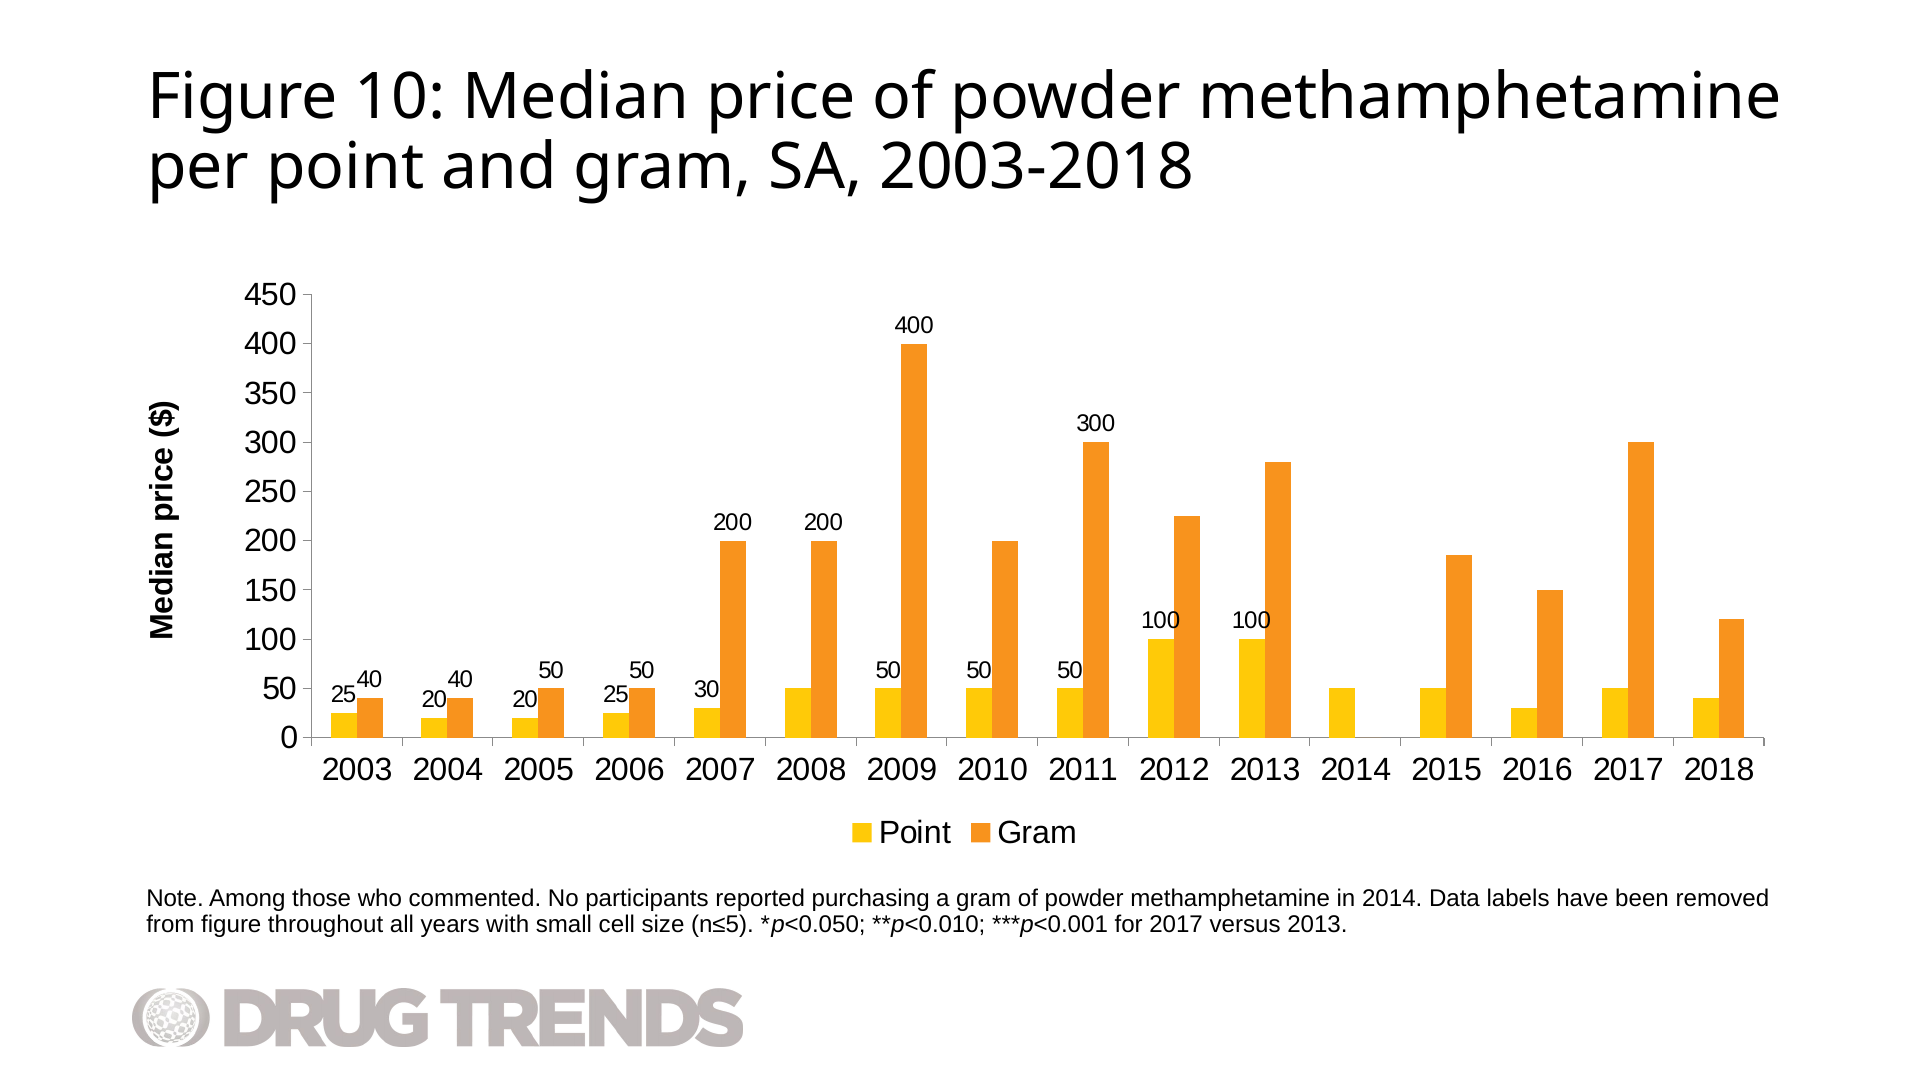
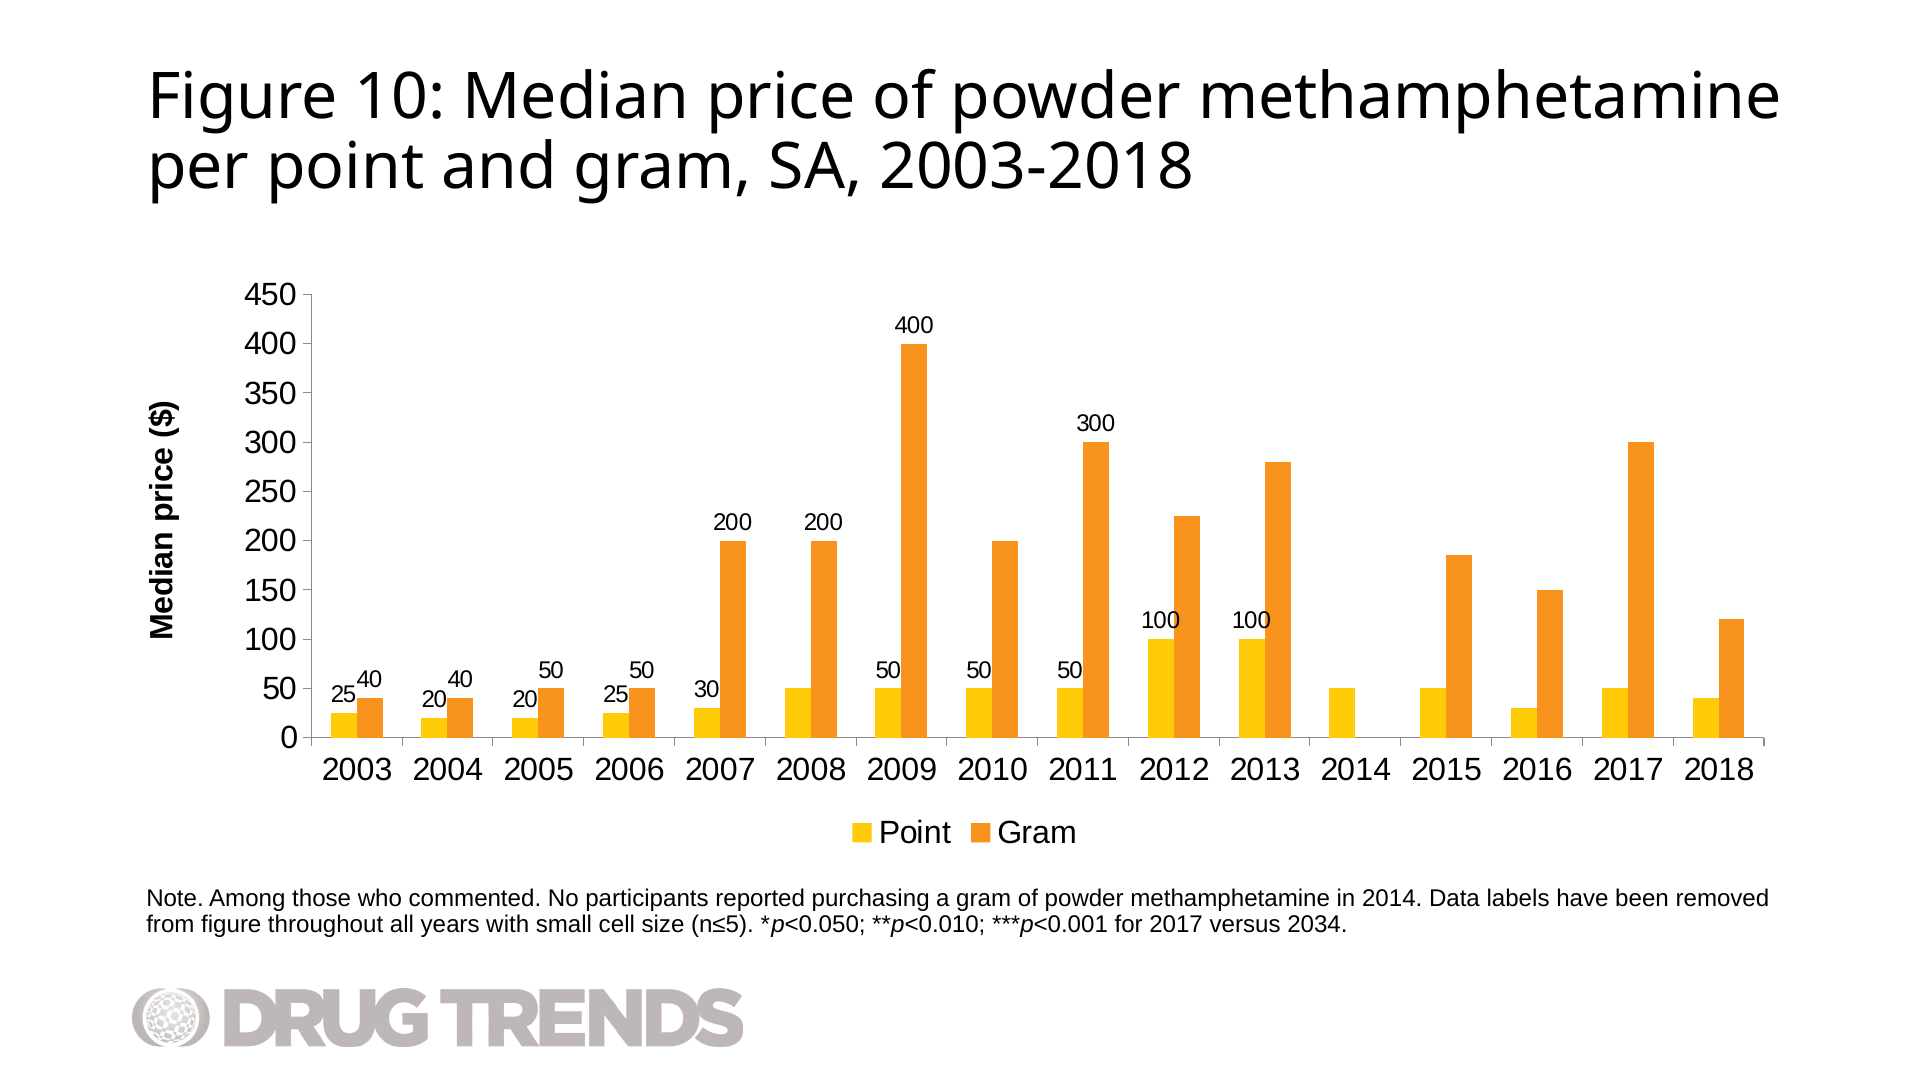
versus 2013: 2013 -> 2034 (1317, 925)
